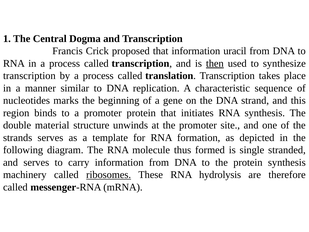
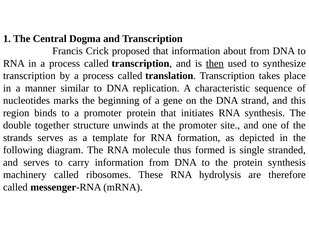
uracil: uracil -> about (235, 51)
material: material -> together (52, 125)
ribosomes underline: present -> none (109, 175)
